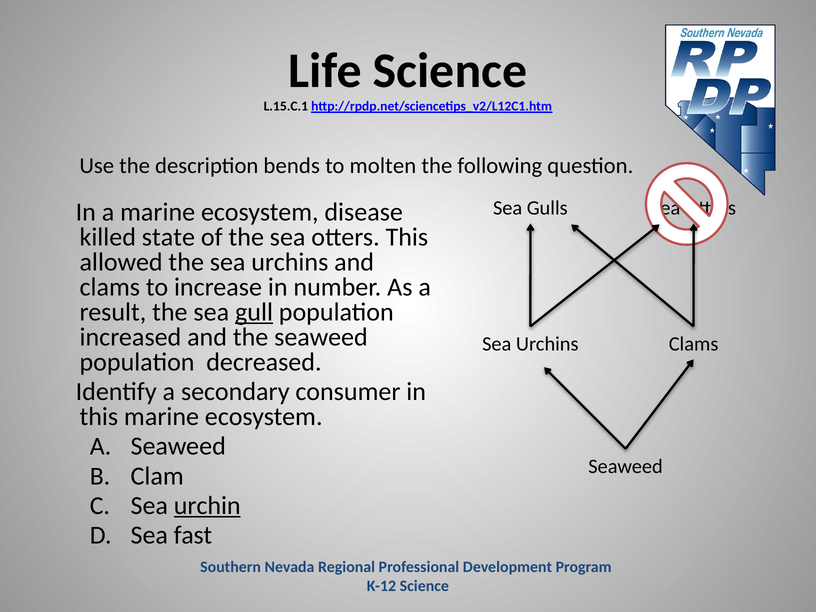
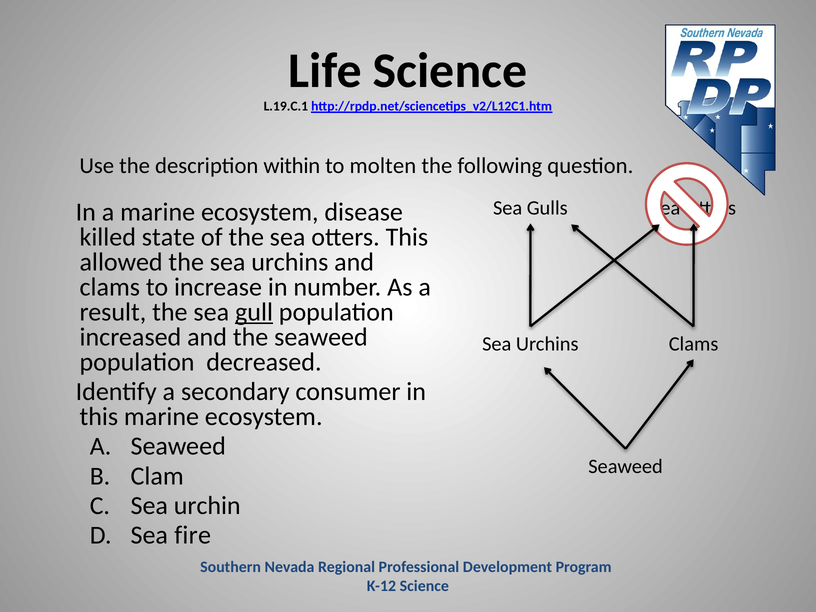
L.15.C.1: L.15.C.1 -> L.19.C.1 (286, 106)
bends: bends -> within (292, 166)
urchin underline: present -> none (207, 506)
fast: fast -> fire (193, 535)
